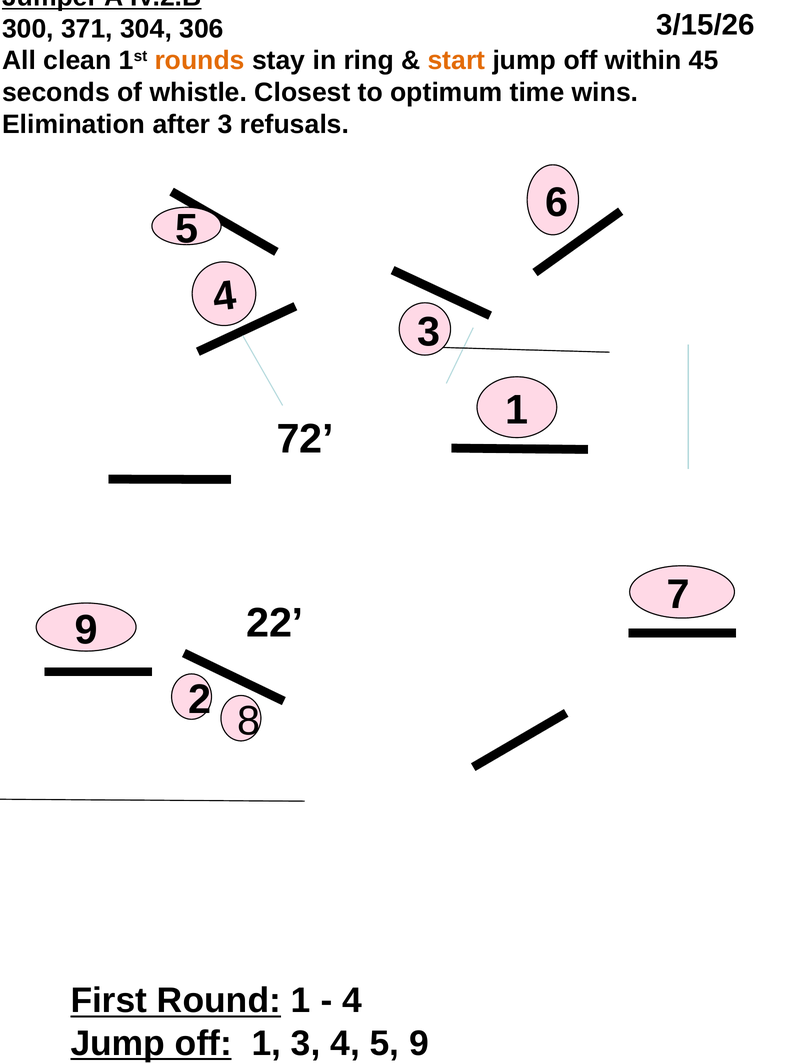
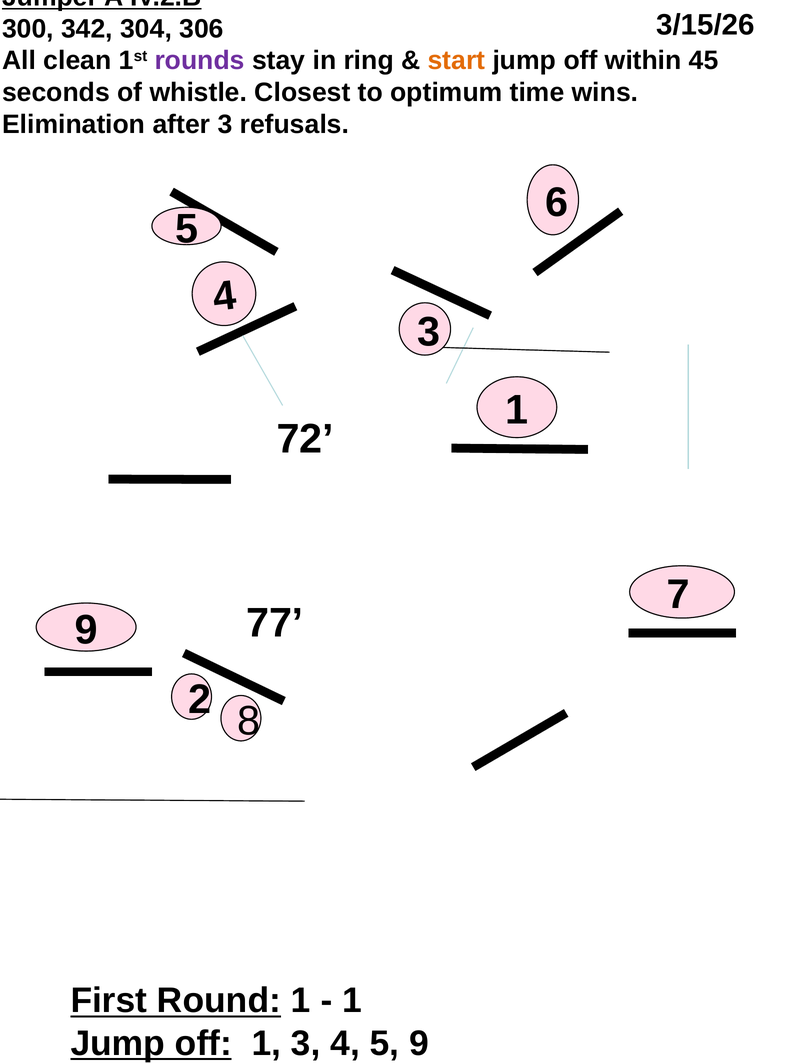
371: 371 -> 342 (87, 29)
rounds colour: orange -> purple (200, 61)
22: 22 -> 77 (275, 623)
4: 4 -> 1 (352, 1001)
